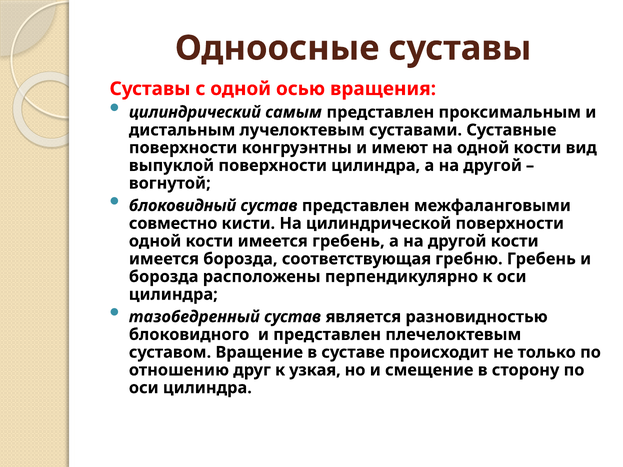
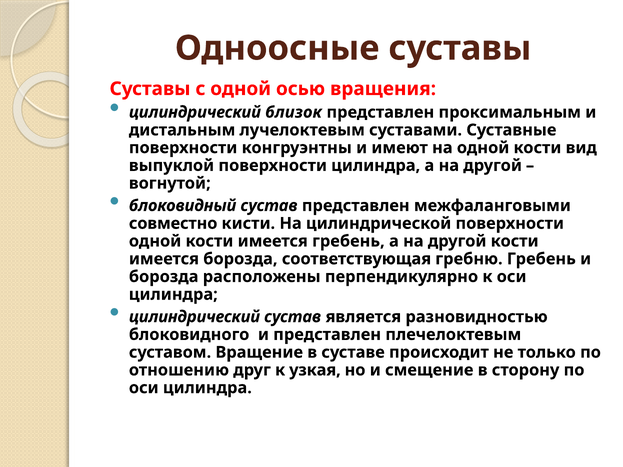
самым: самым -> близок (294, 112)
тазобедренный: тазобедренный -> цилиндрический (194, 317)
